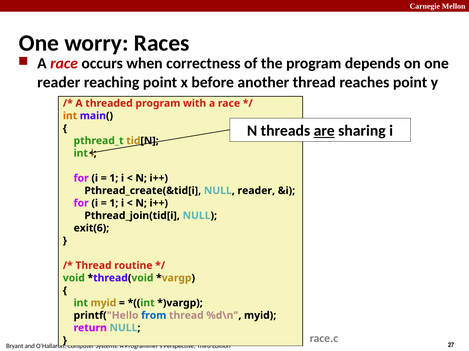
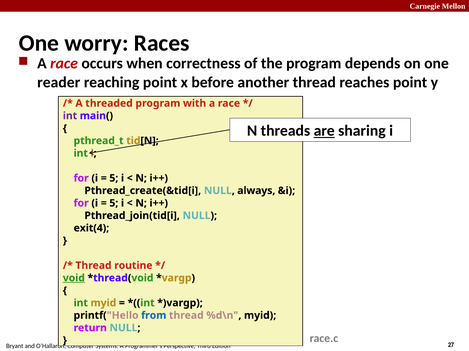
int colour: orange -> purple (70, 116)
1: 1 -> 5 (114, 179)
NULL reader: reader -> always (256, 191)
1: 1 -> 5 (114, 204)
exit(6: exit(6 -> exit(4 (91, 229)
void underline: none -> present (74, 279)
